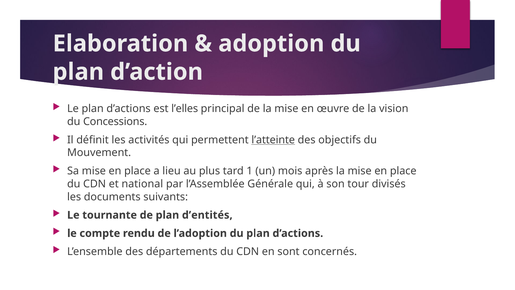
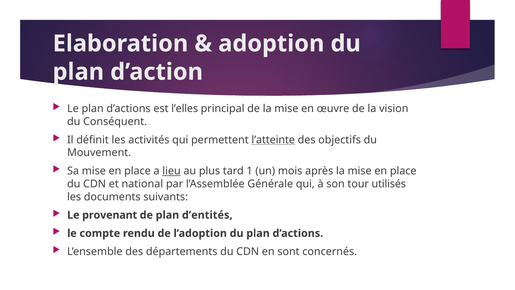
Concessions: Concessions -> Conséquent (115, 121)
lieu underline: none -> present (172, 171)
divisés: divisés -> utilisés (389, 184)
tournante: tournante -> provenant (110, 215)
